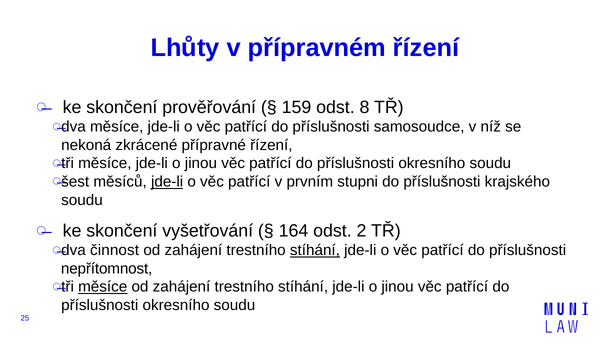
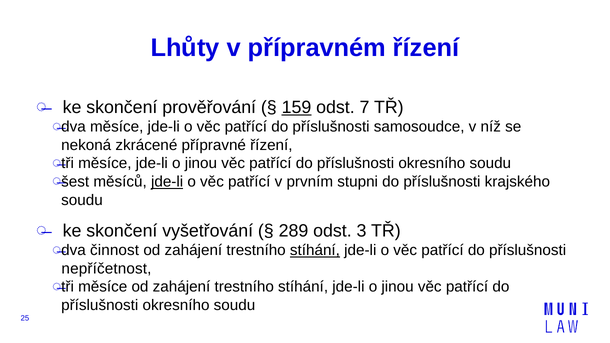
159 underline: none -> present (297, 107)
8: 8 -> 7 (365, 107)
164: 164 -> 289 (294, 231)
2: 2 -> 3 (362, 231)
nepřítomnost: nepřítomnost -> nepříčetnost (106, 269)
měsíce underline: present -> none (103, 287)
